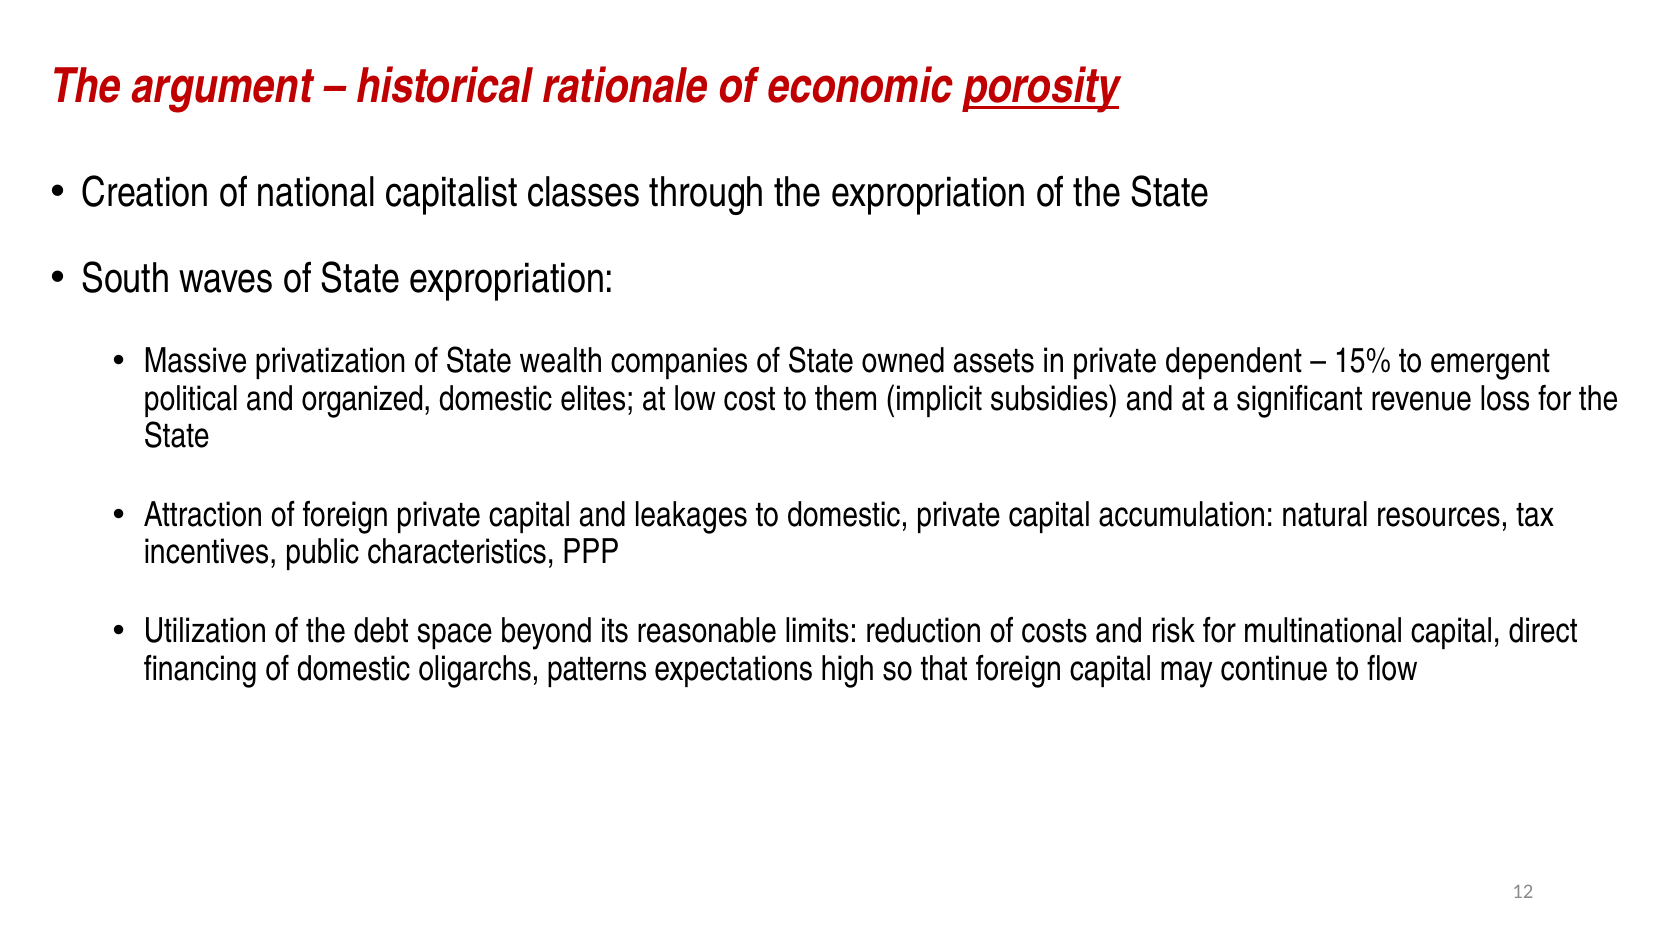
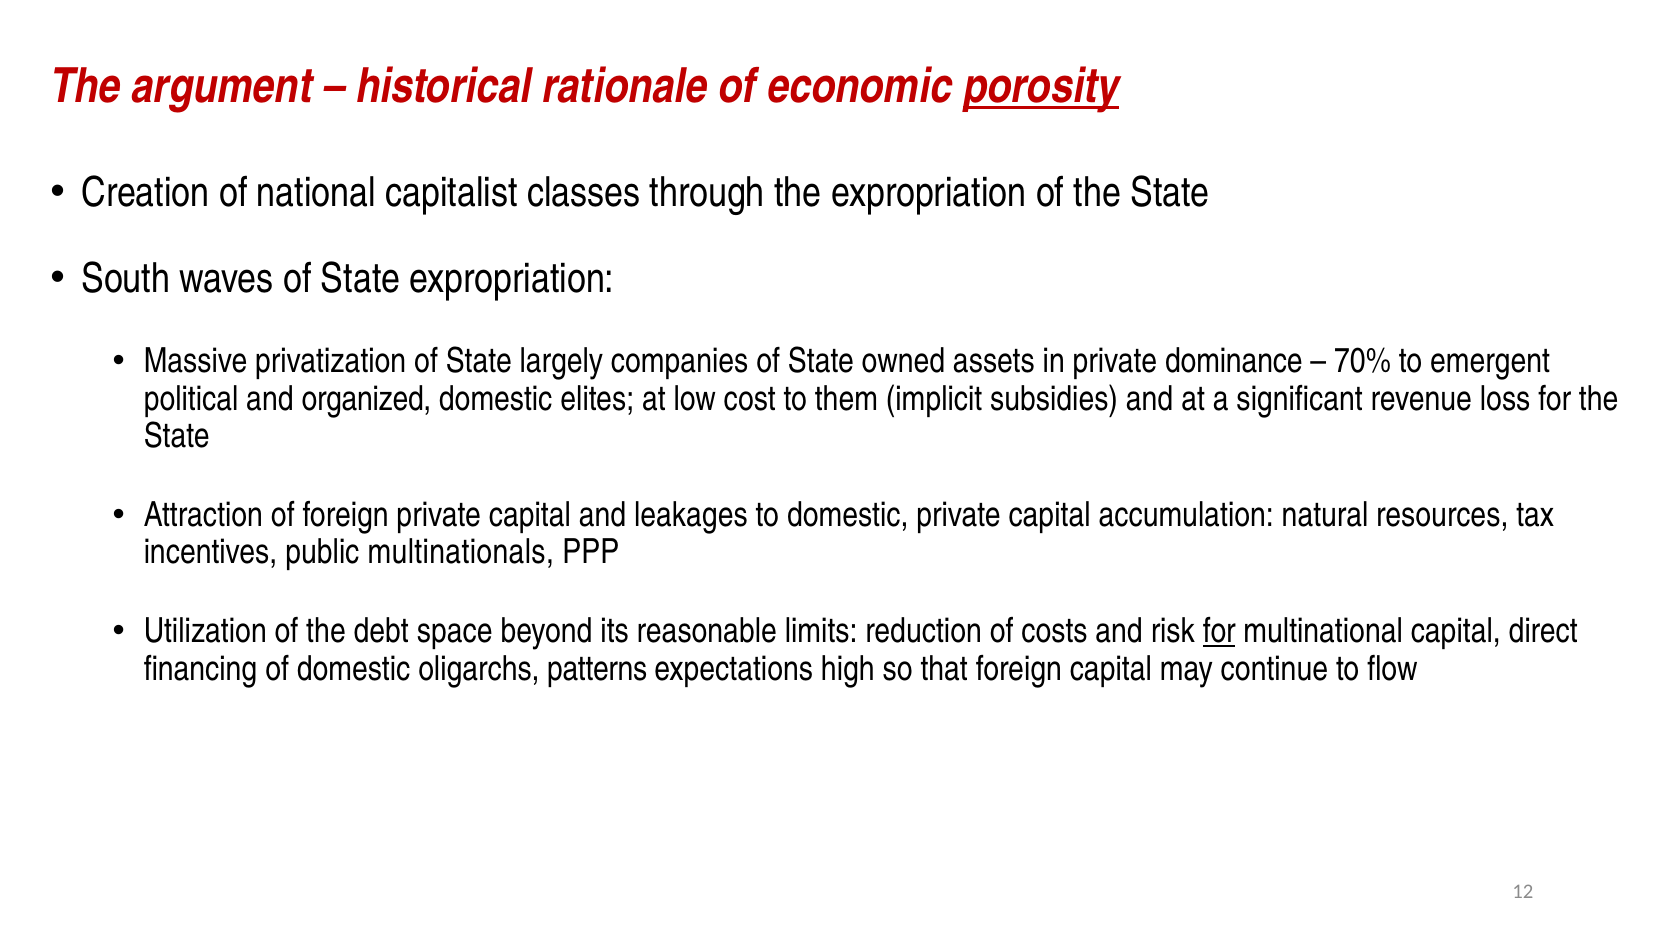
wealth: wealth -> largely (561, 361)
dependent: dependent -> dominance (1234, 361)
15%: 15% -> 70% (1363, 361)
characteristics: characteristics -> multinationals (461, 552)
for underline: none -> present (1219, 631)
